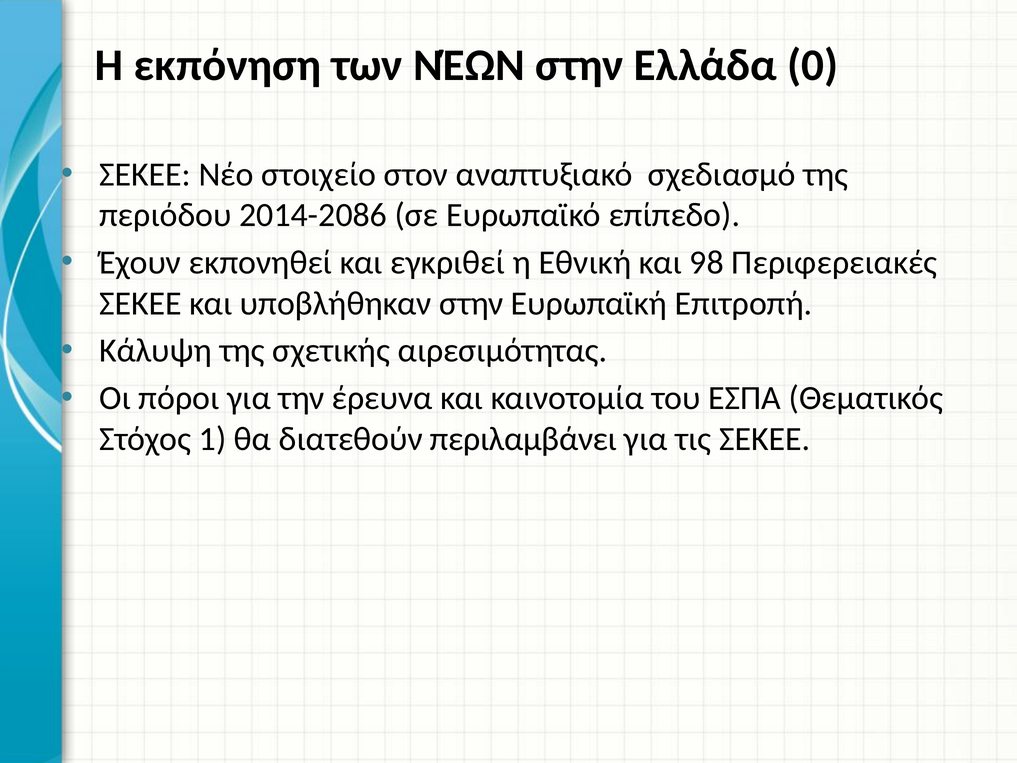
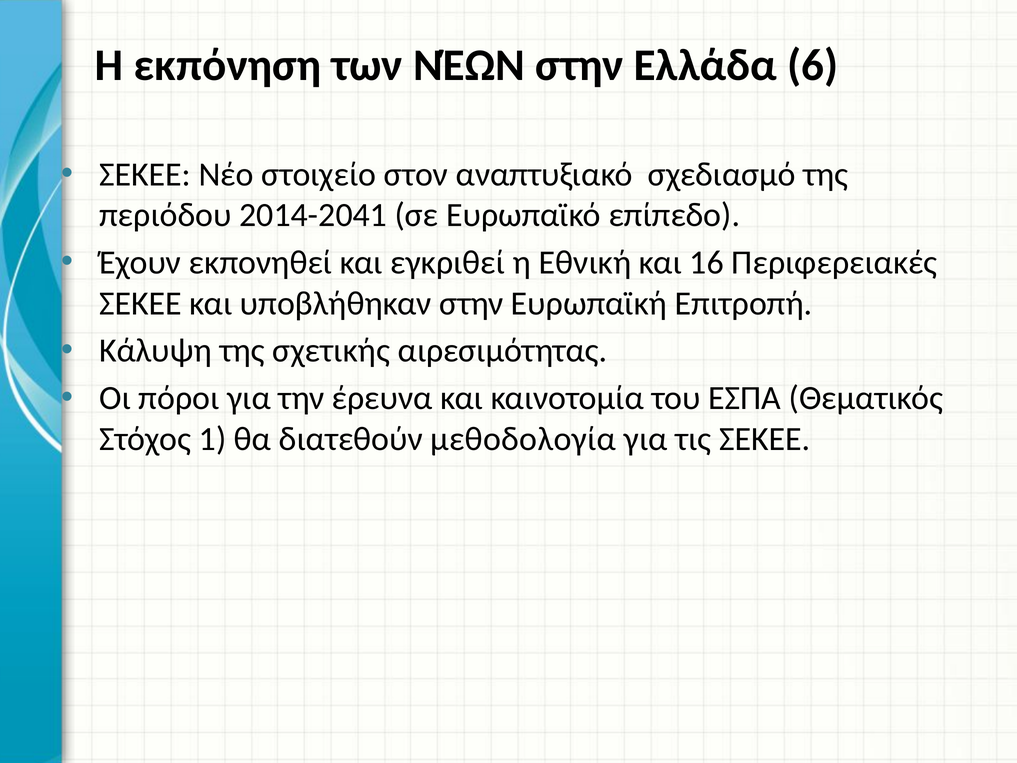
0: 0 -> 6 (813, 65)
2014-2086: 2014-2086 -> 2014-2041 (313, 215)
98: 98 -> 16 (707, 263)
περιλαμβάνει: περιλαμβάνει -> μεθοδολογία (523, 439)
